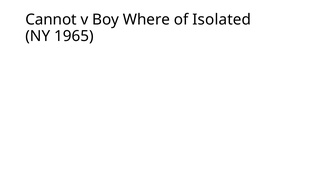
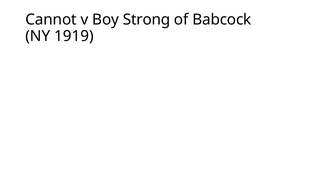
Where: Where -> Strong (147, 20)
Isolated: Isolated -> Babcock (222, 20)
1965: 1965 -> 1919 (74, 36)
